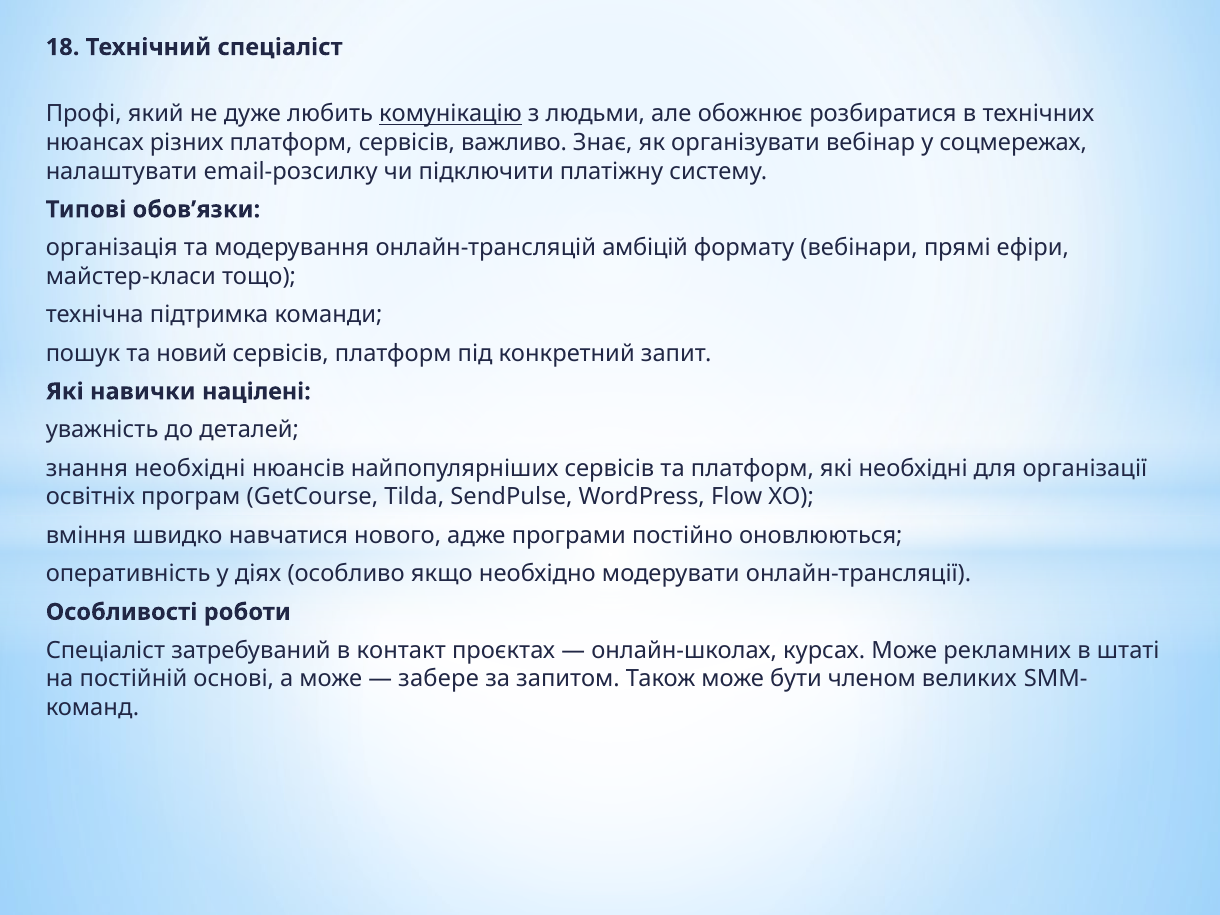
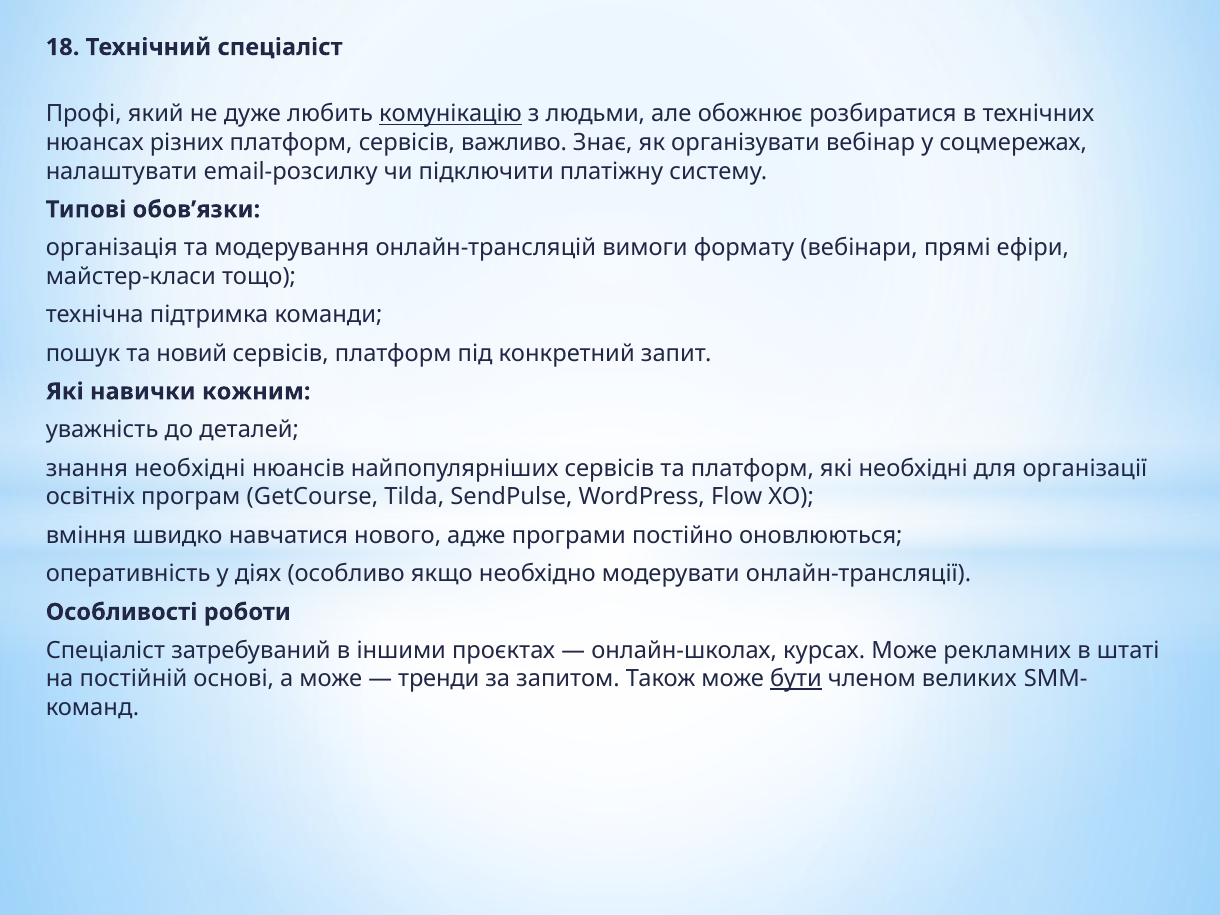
амбіцій: амбіцій -> вимоги (645, 248)
націлені: націлені -> кожним (256, 392)
контакт: контакт -> іншими (401, 650)
забере: забере -> тренди (439, 679)
бути underline: none -> present (796, 679)
